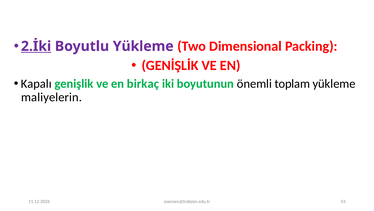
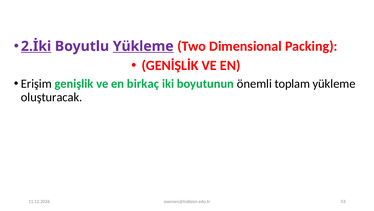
Yükleme underline: none -> present (143, 46)
Kapalı: Kapalı -> Erişim (36, 83)
maliyelerin: maliyelerin -> oluşturacak (52, 97)
